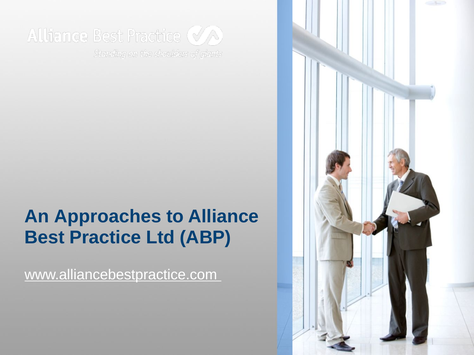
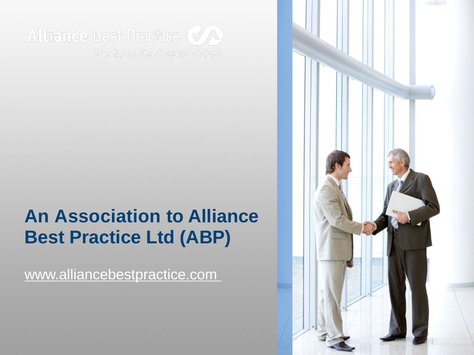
Approaches: Approaches -> Association (108, 217)
